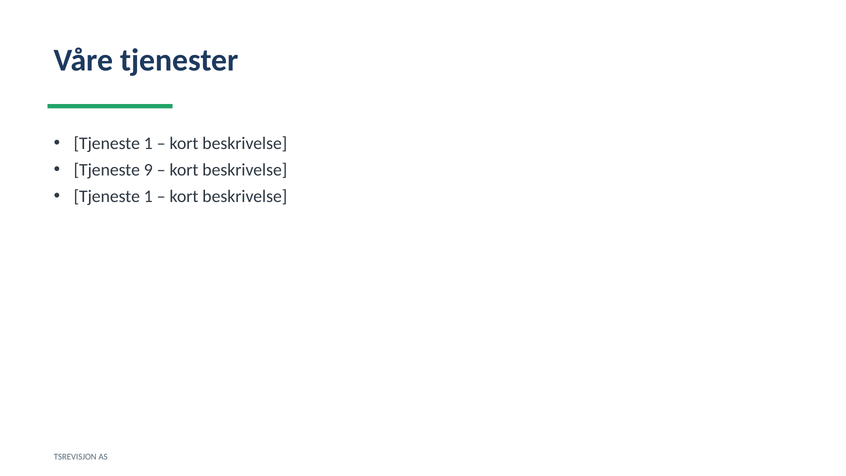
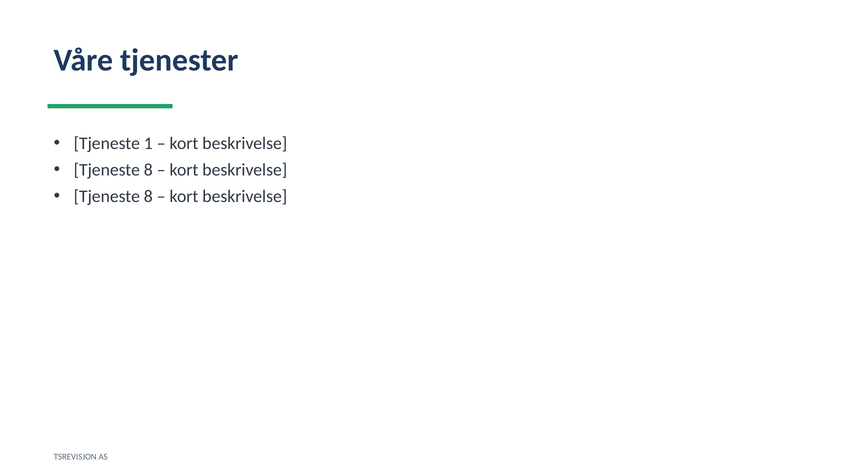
9: 9 -> 8 (148, 170)
1: 1 -> 8 (148, 196)
